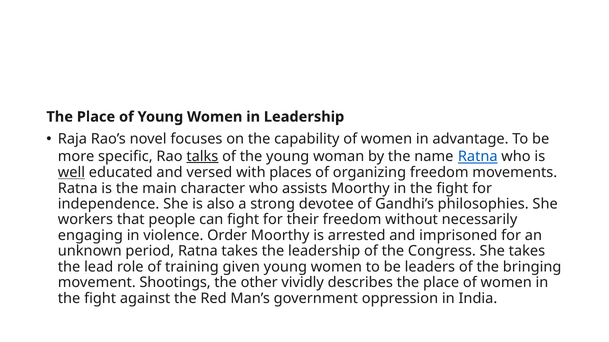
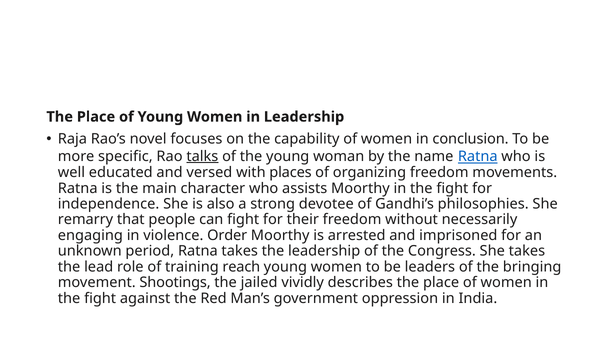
advantage: advantage -> conclusion (471, 139)
well underline: present -> none (71, 173)
workers: workers -> remarry (85, 220)
given: given -> reach (241, 267)
other: other -> jailed (259, 283)
